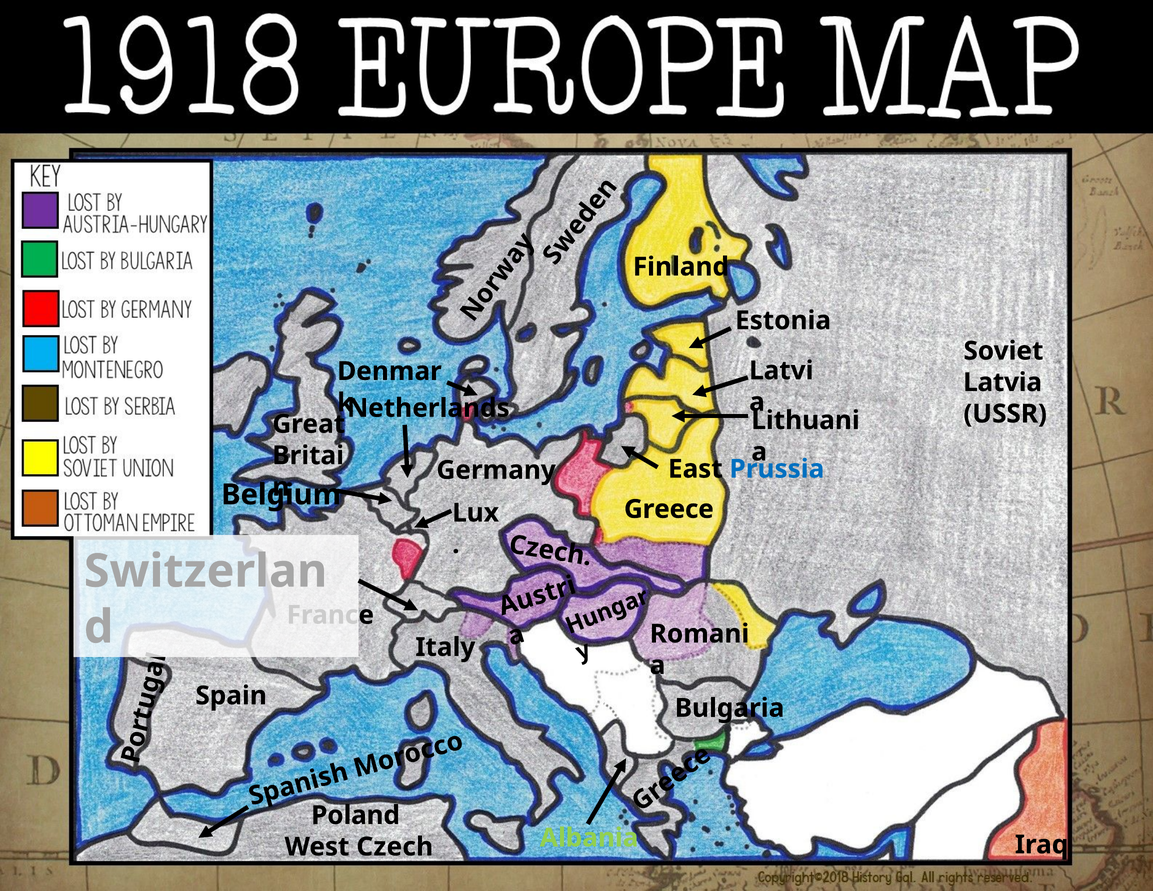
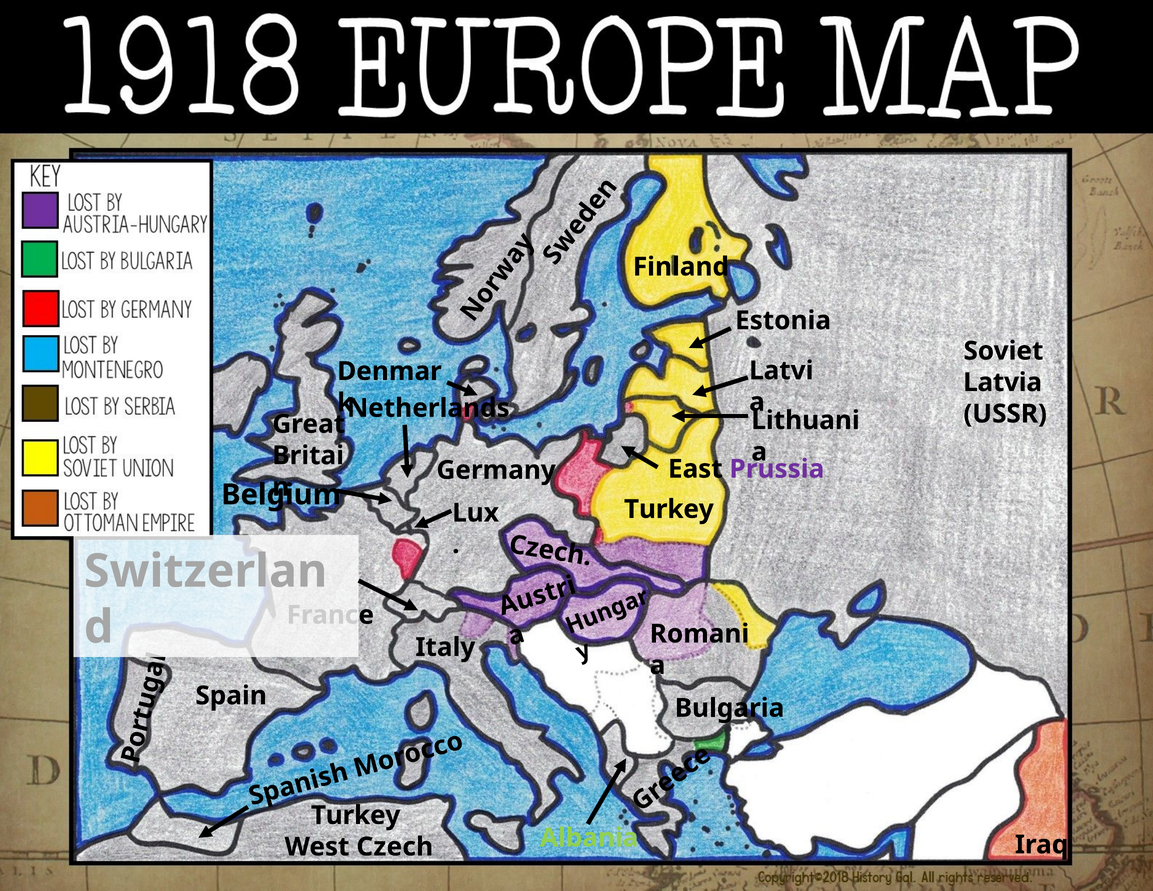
Prussia colour: blue -> purple (777, 469)
Greece: Greece -> Turkey (669, 509)
Poland: Poland -> Turkey (356, 815)
